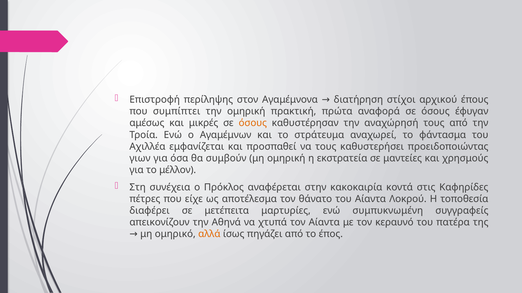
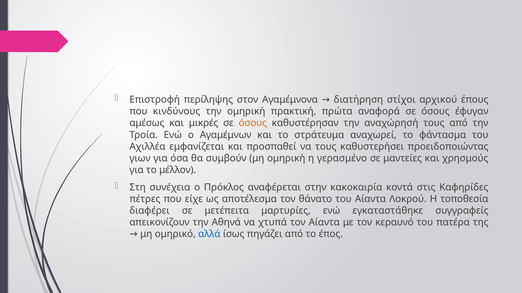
συμπίπτει: συμπίπτει -> κινδύνους (177, 112)
εκστρατεία: εκστρατεία -> γερασμένο (342, 159)
συμπυκνωμένη: συμπυκνωμένη -> εγκαταστάθηκε (388, 211)
αλλά colour: orange -> blue (209, 235)
